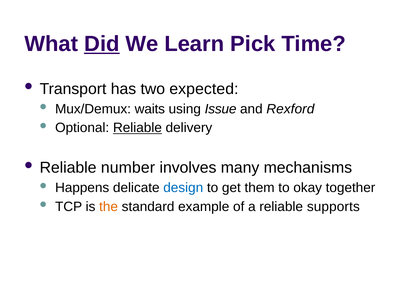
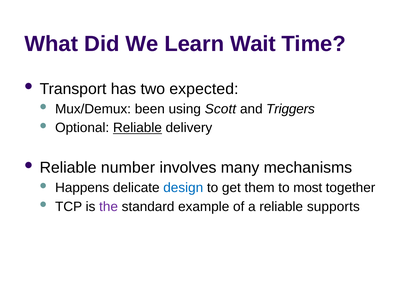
Did underline: present -> none (102, 44)
Pick: Pick -> Wait (253, 44)
waits: waits -> been (150, 109)
Issue: Issue -> Scott (220, 109)
Rexford: Rexford -> Triggers (290, 109)
okay: okay -> most (308, 188)
the colour: orange -> purple (109, 207)
